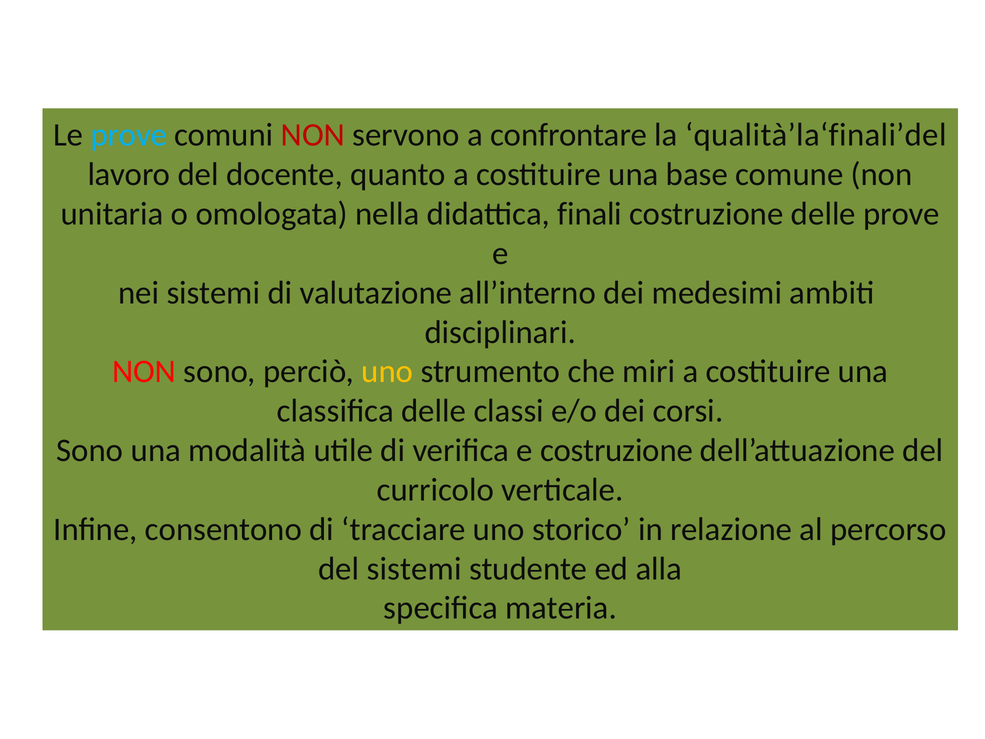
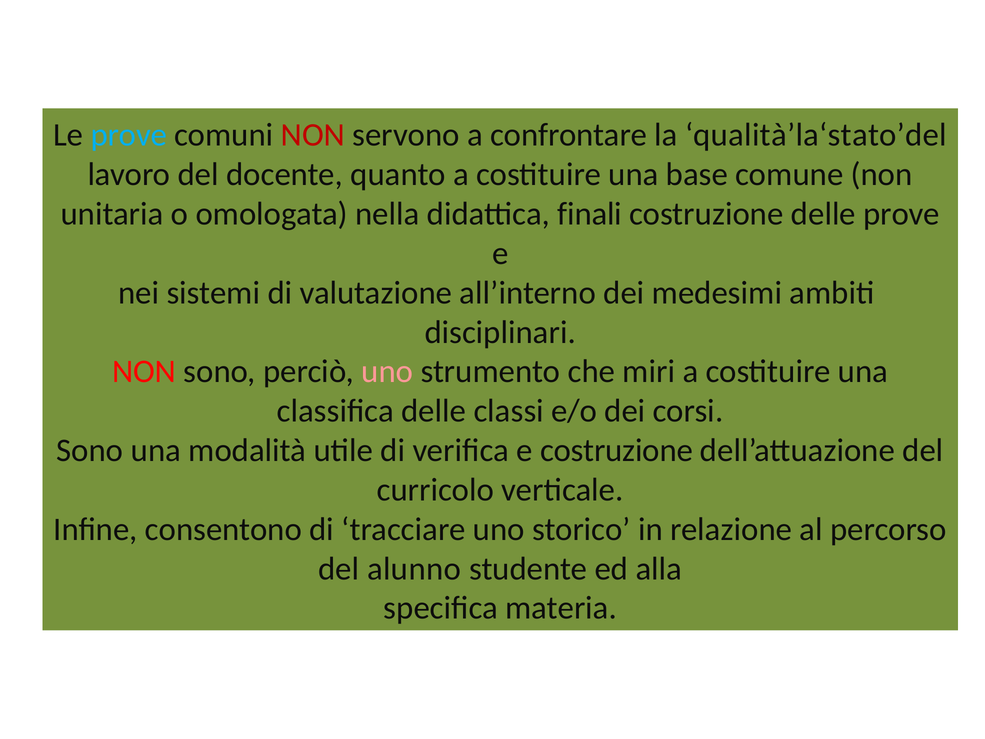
qualità’la‘finali’del: qualità’la‘finali’del -> qualità’la‘stato’del (816, 135)
uno colour: yellow -> pink (387, 371)
del sistemi: sistemi -> alunno (414, 568)
